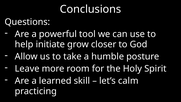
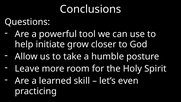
calm: calm -> even (128, 81)
